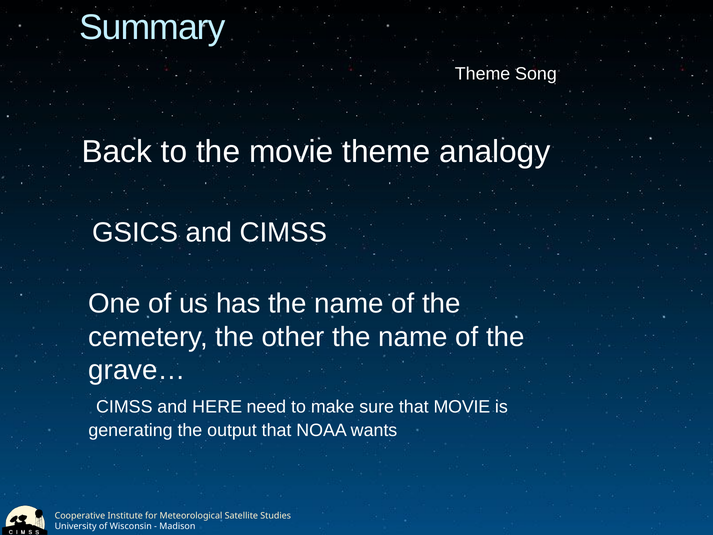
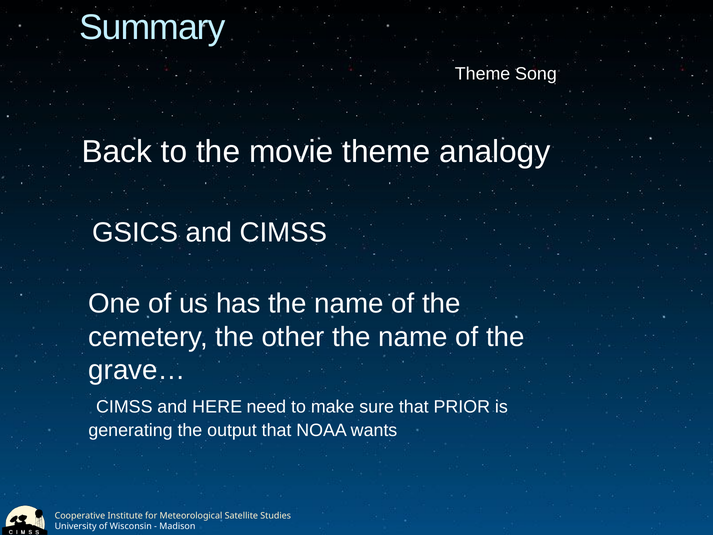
that MOVIE: MOVIE -> PRIOR (462, 407)
